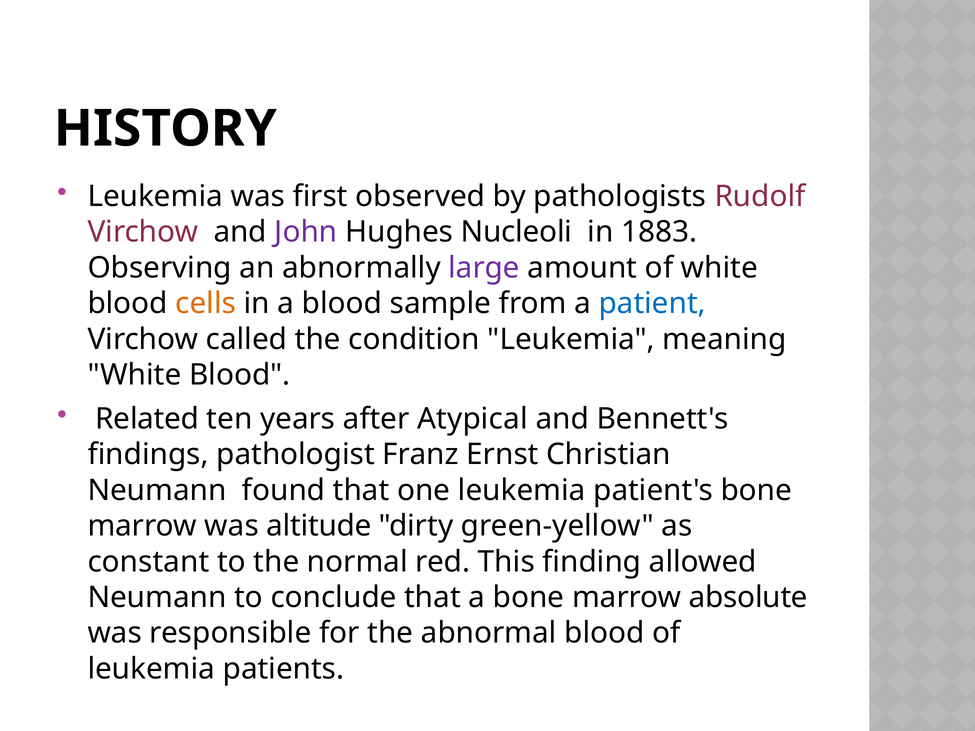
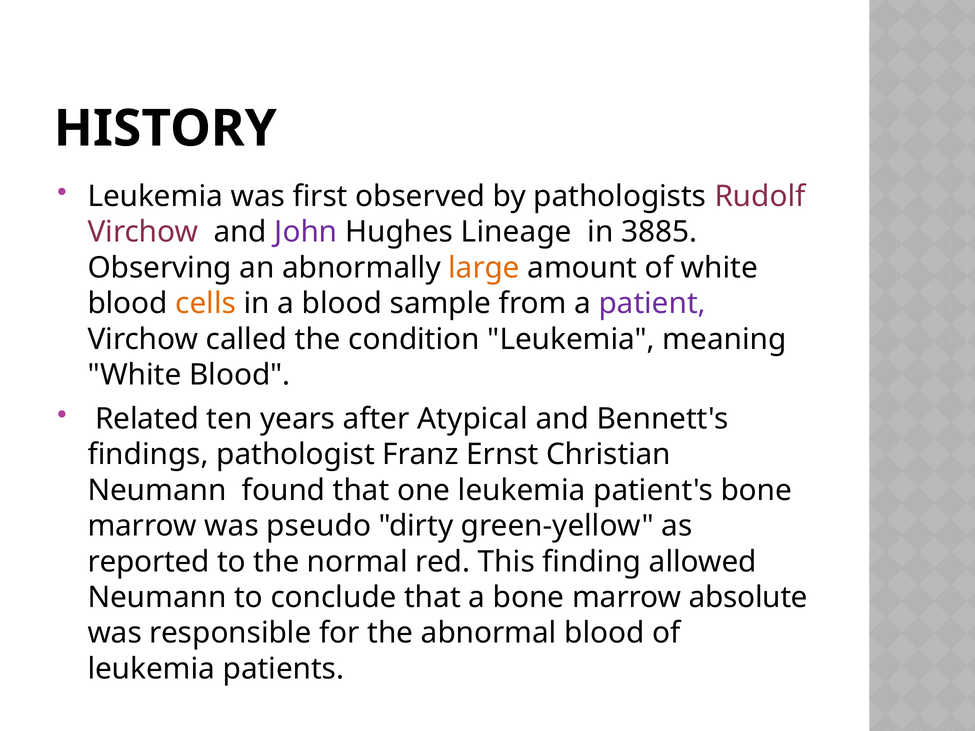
Nucleoli: Nucleoli -> Lineage (516, 232)
1883: 1883 -> 3885 (659, 232)
large colour: purple -> orange (484, 268)
patient colour: blue -> purple (652, 304)
altitude: altitude -> pseudo (319, 526)
constant: constant -> reported (149, 562)
